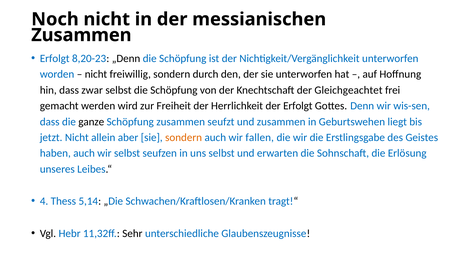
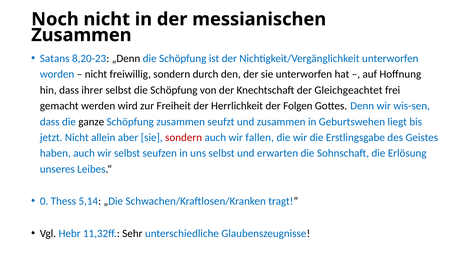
Erfolgt: Erfolgt -> Satans (55, 58)
zwar: zwar -> ihrer (92, 90)
der Erfolgt: Erfolgt -> Folgen (298, 106)
sondern colour: orange -> red (184, 137)
4: 4 -> 0 (44, 201)
